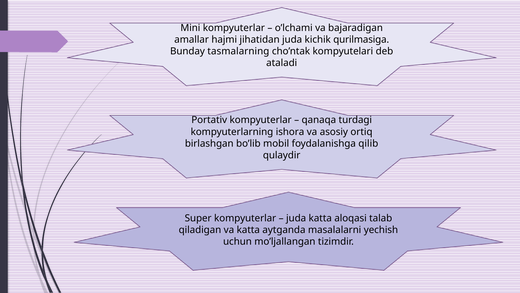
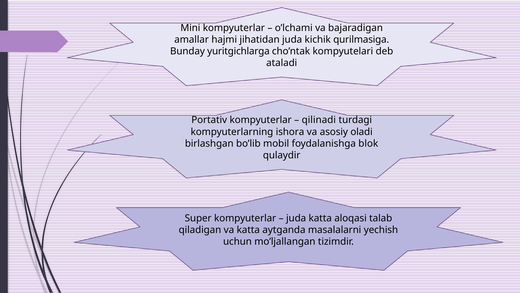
tasmalarning: tasmalarning -> yuritgichlarga (238, 51)
qanaqa: qanaqa -> qilinadi (319, 120)
ortiq: ortiq -> oladi (362, 132)
qilib: qilib -> blok (368, 143)
